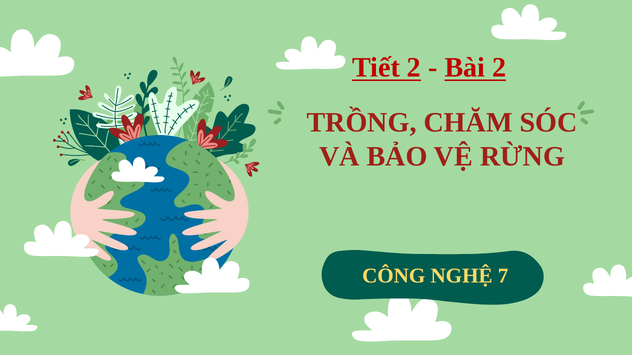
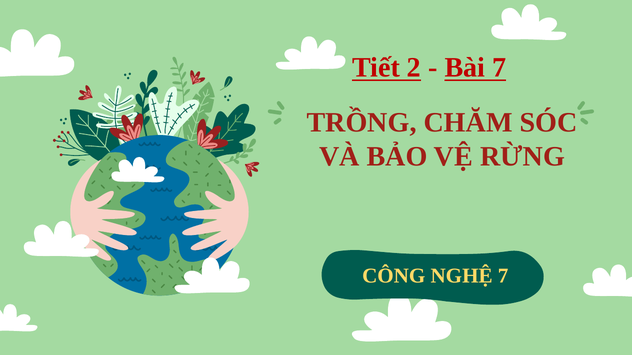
Bài 2: 2 -> 7 (499, 68)
